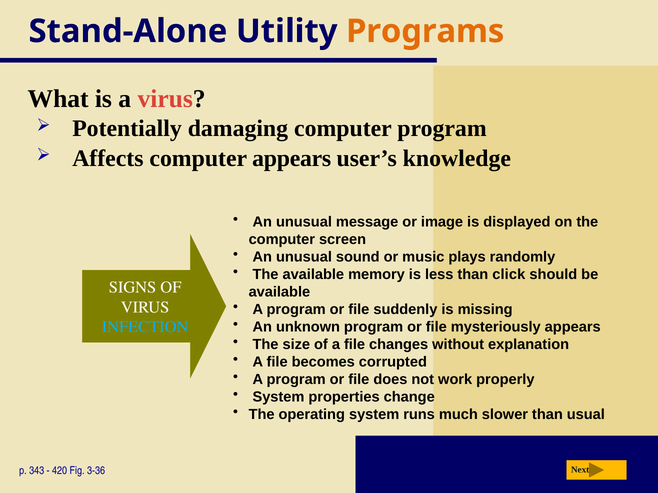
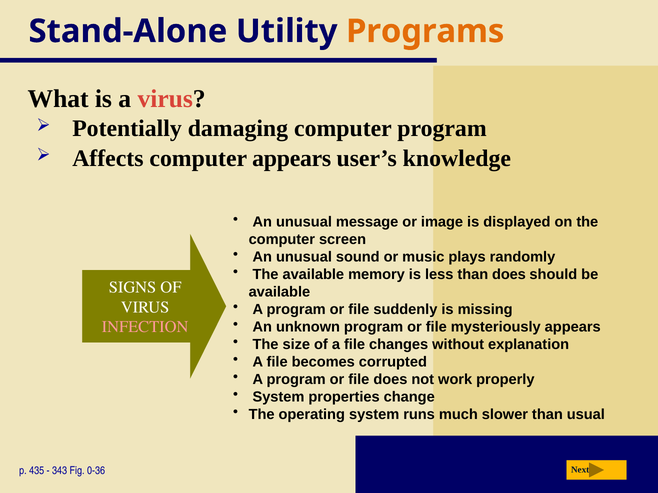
than click: click -> does (509, 275)
INFECTION colour: light blue -> pink (145, 327)
343: 343 -> 435 (37, 471)
420: 420 -> 343 (60, 471)
3-36: 3-36 -> 0-36 (96, 471)
